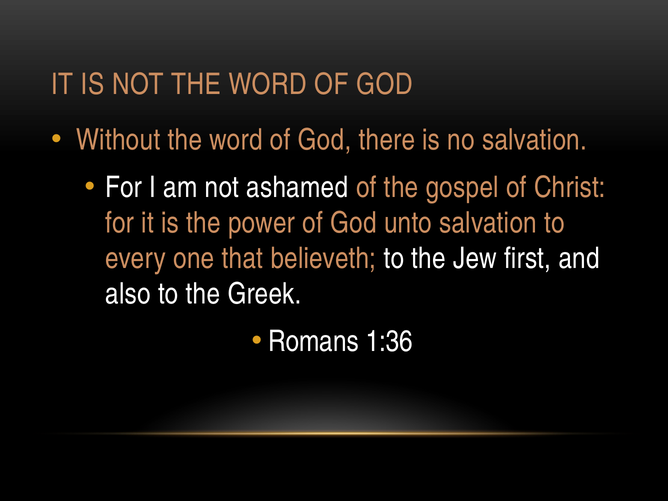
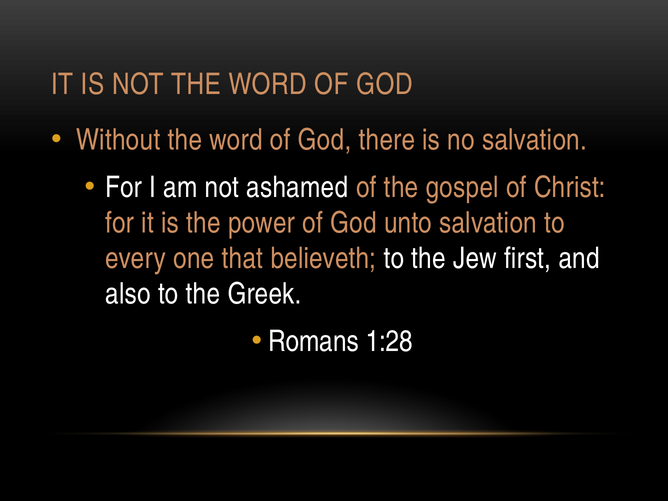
1:36: 1:36 -> 1:28 (389, 341)
